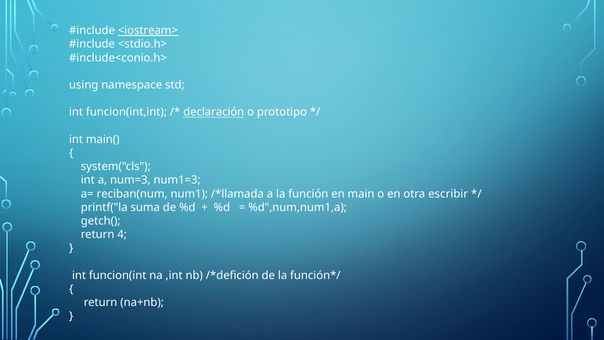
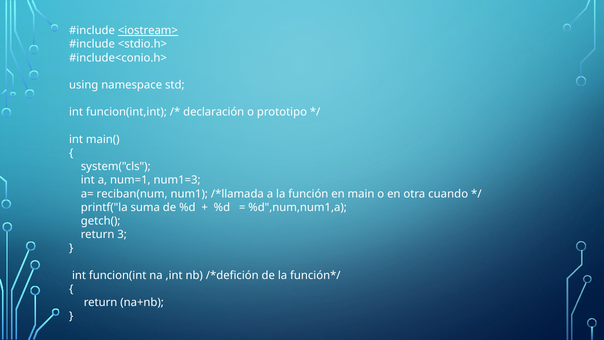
declaración underline: present -> none (214, 112)
num=3: num=3 -> num=1 (130, 180)
escribir: escribir -> cuando (448, 194)
4: 4 -> 3 (122, 234)
